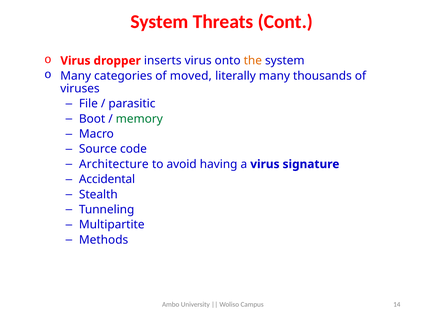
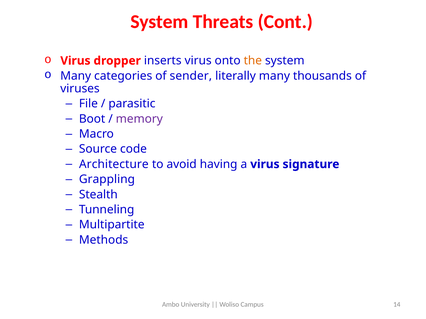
moved: moved -> sender (191, 76)
memory colour: green -> purple (139, 119)
Accidental: Accidental -> Grappling (107, 180)
